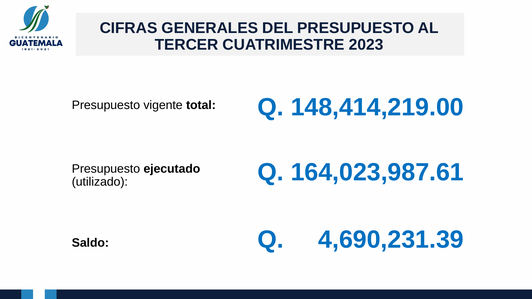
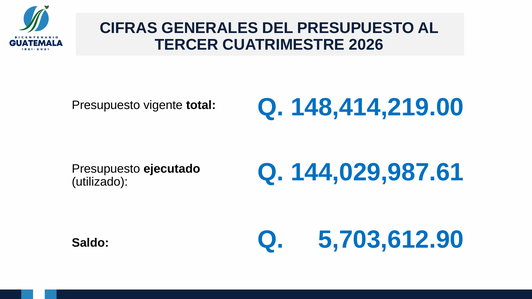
2023: 2023 -> 2026 (366, 45)
164,023,987.61: 164,023,987.61 -> 144,029,987.61 (377, 173)
4,690,231.39: 4,690,231.39 -> 5,703,612.90 (391, 240)
